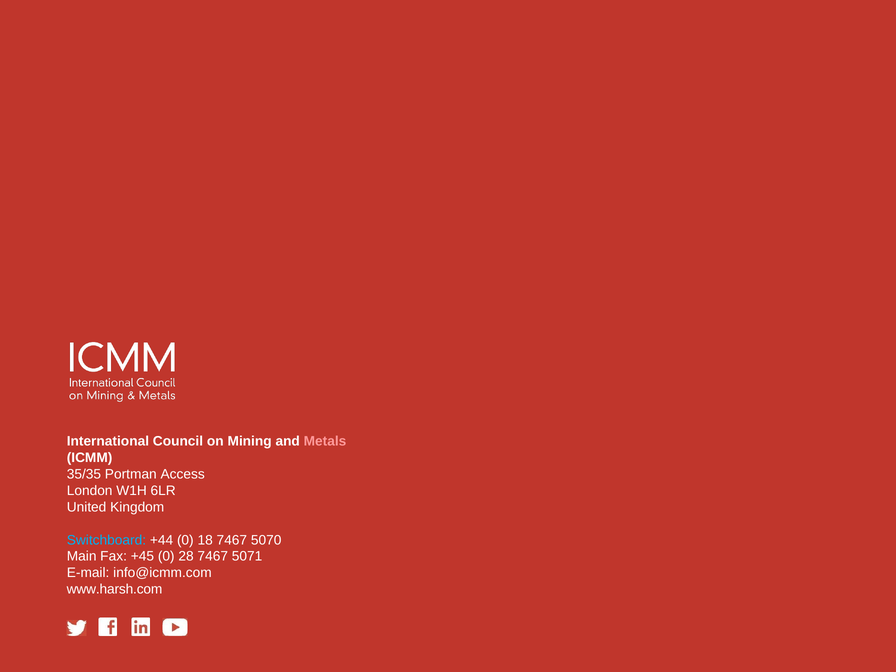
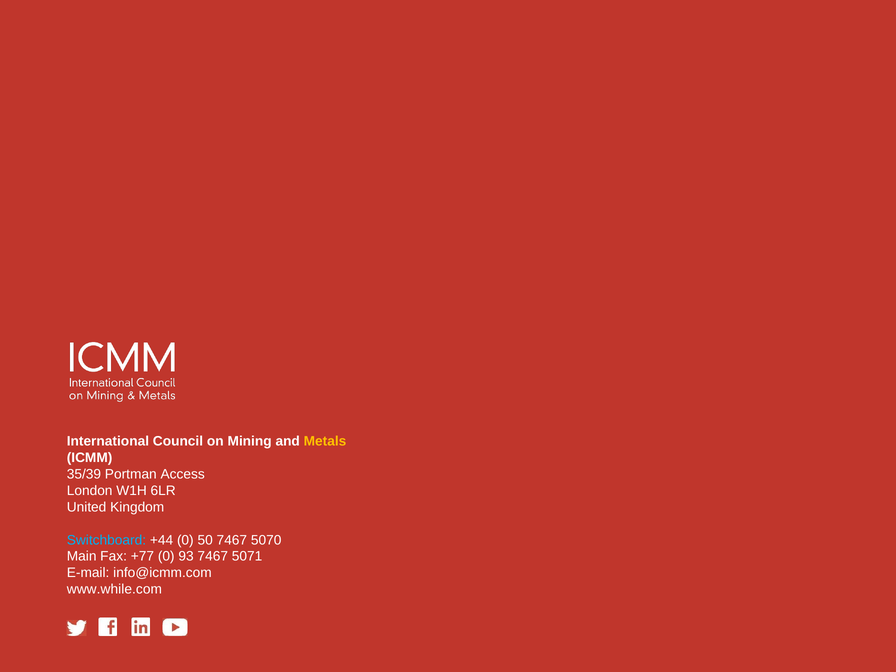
Metals colour: pink -> yellow (325, 441)
35/35: 35/35 -> 35/39 (84, 474)
18: 18 -> 50 (205, 540)
+45: +45 -> +77 (142, 556)
28: 28 -> 93 (186, 556)
www.harsh.com: www.harsh.com -> www.while.com (114, 589)
